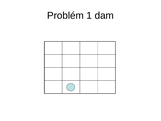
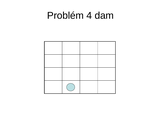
1: 1 -> 4 (89, 16)
